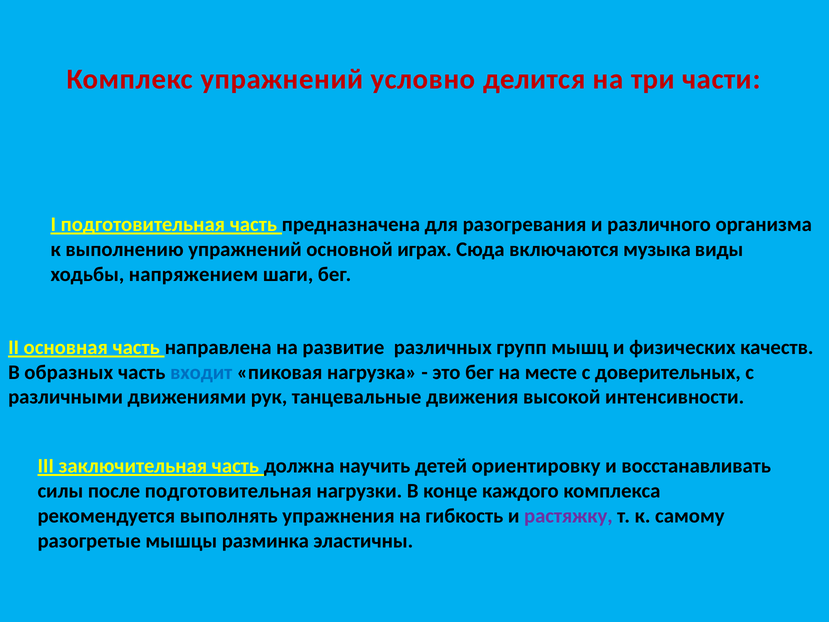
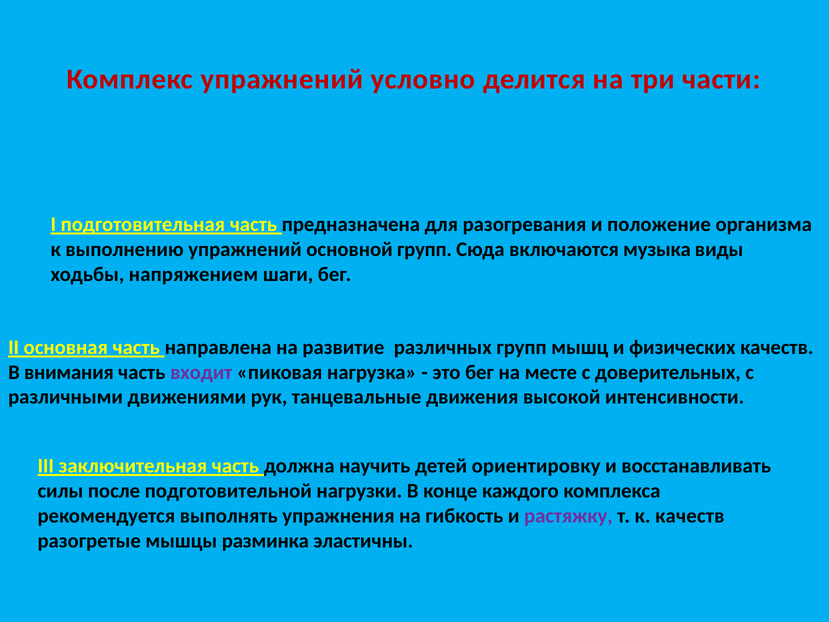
различного: различного -> положение (659, 224)
основной играх: играх -> групп (425, 249)
образных: образных -> внимания (69, 372)
входит colour: blue -> purple (201, 372)
после подготовительная: подготовительная -> подготовительной (228, 491)
к самому: самому -> качеств (690, 516)
